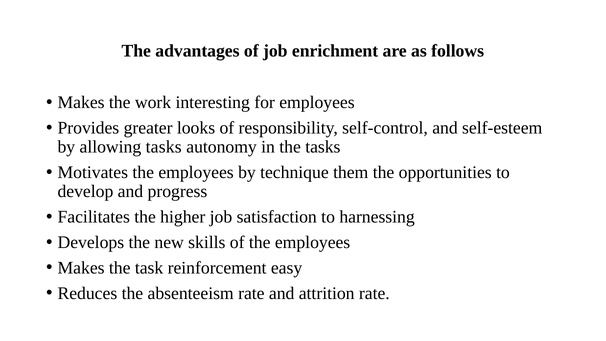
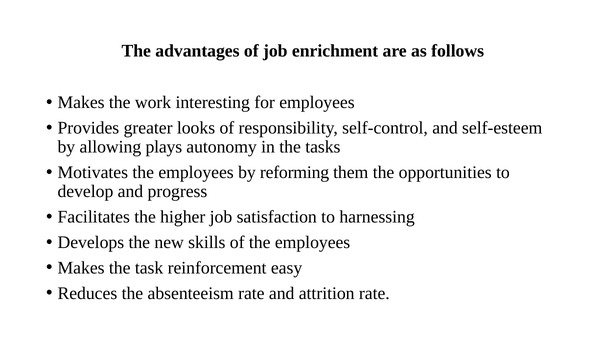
allowing tasks: tasks -> plays (164, 147)
technique: technique -> reforming (295, 172)
